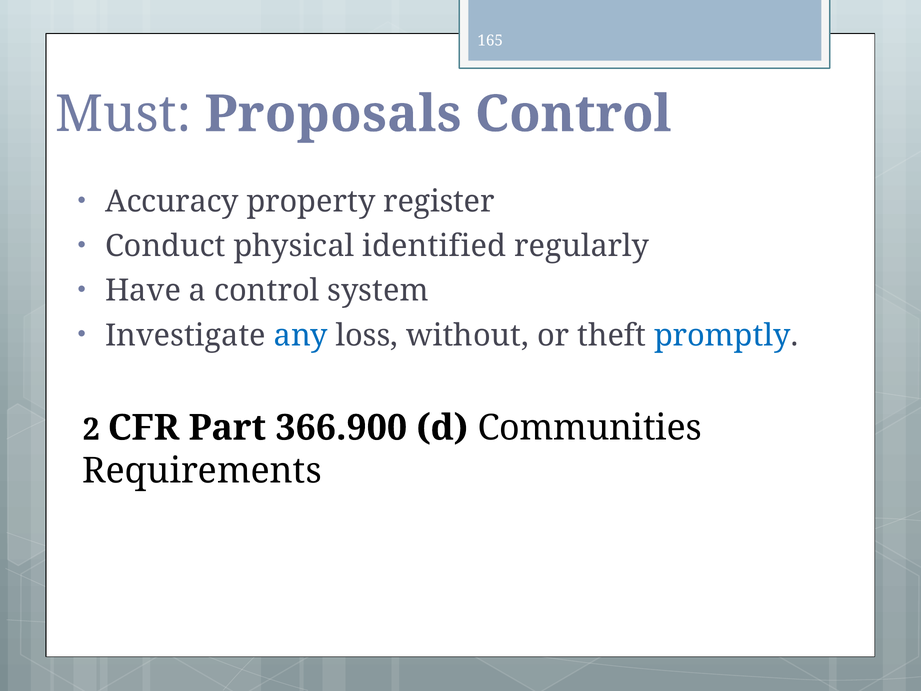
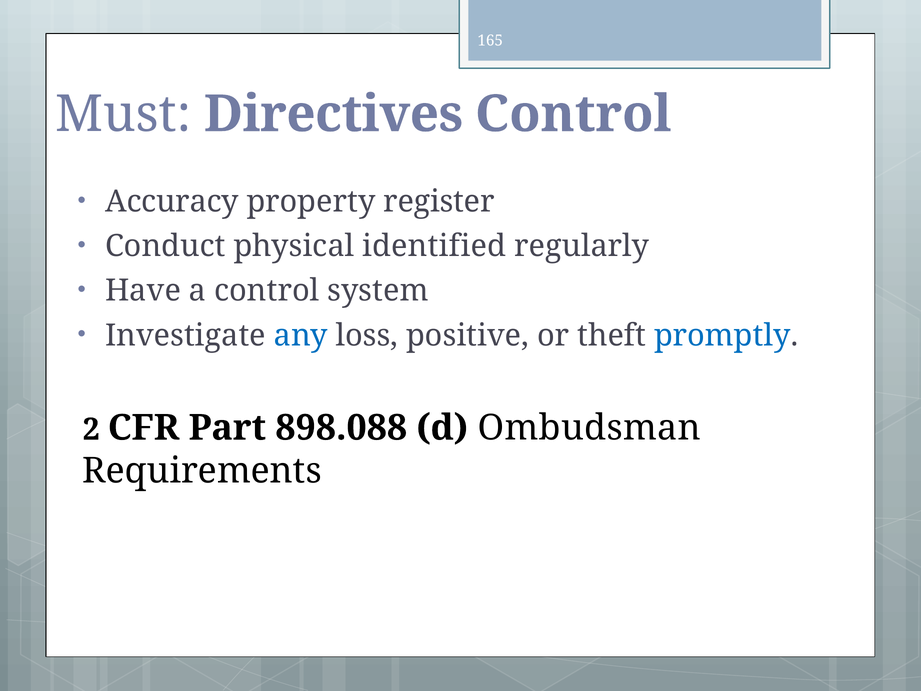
Proposals: Proposals -> Directives (333, 114)
without: without -> positive (468, 335)
366.900: 366.900 -> 898.088 (341, 428)
Communities: Communities -> Ombudsman (589, 428)
